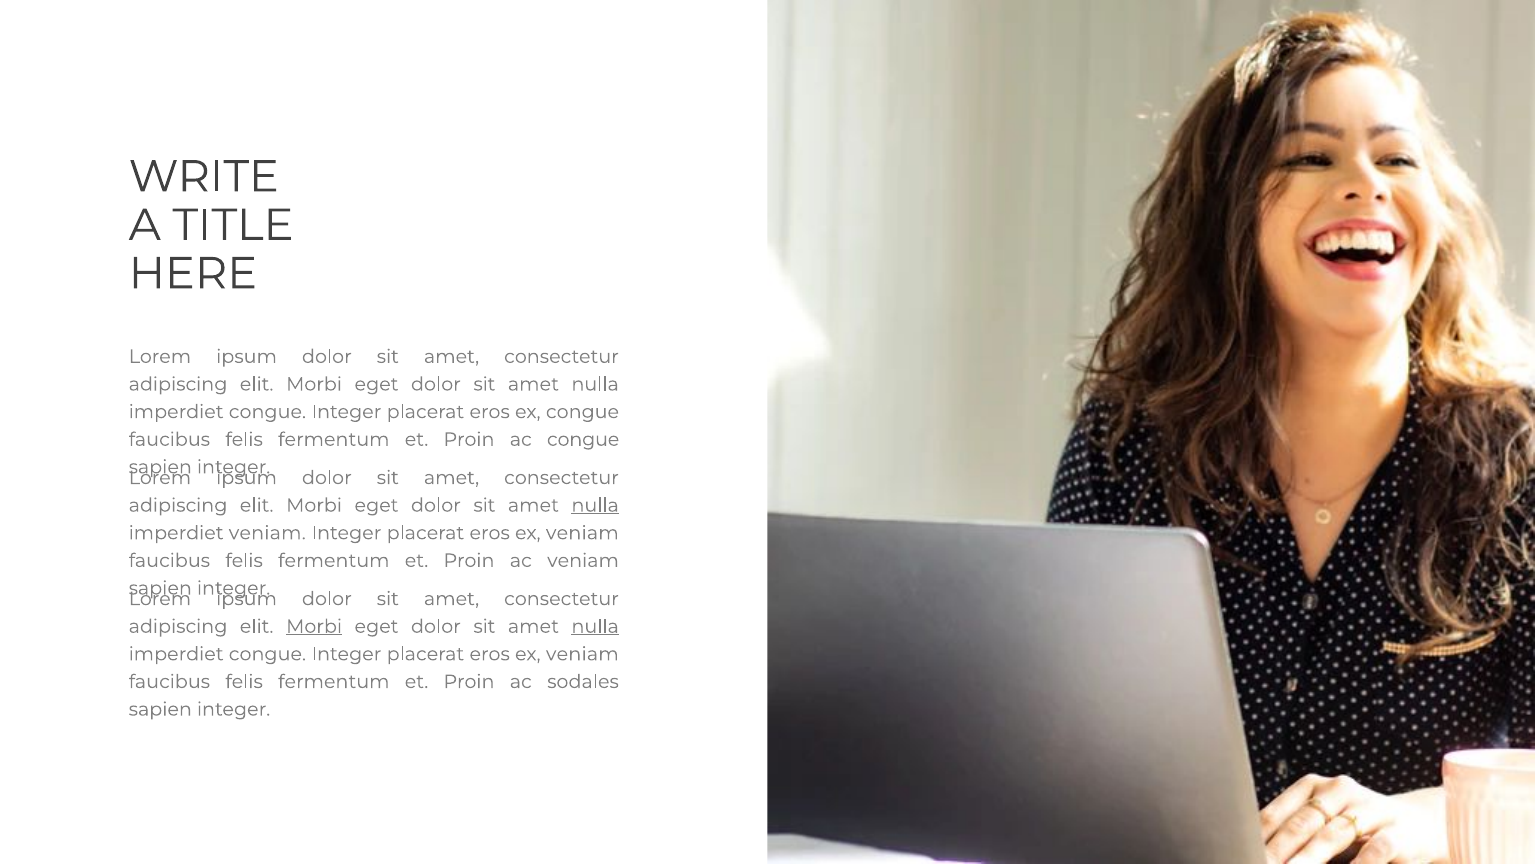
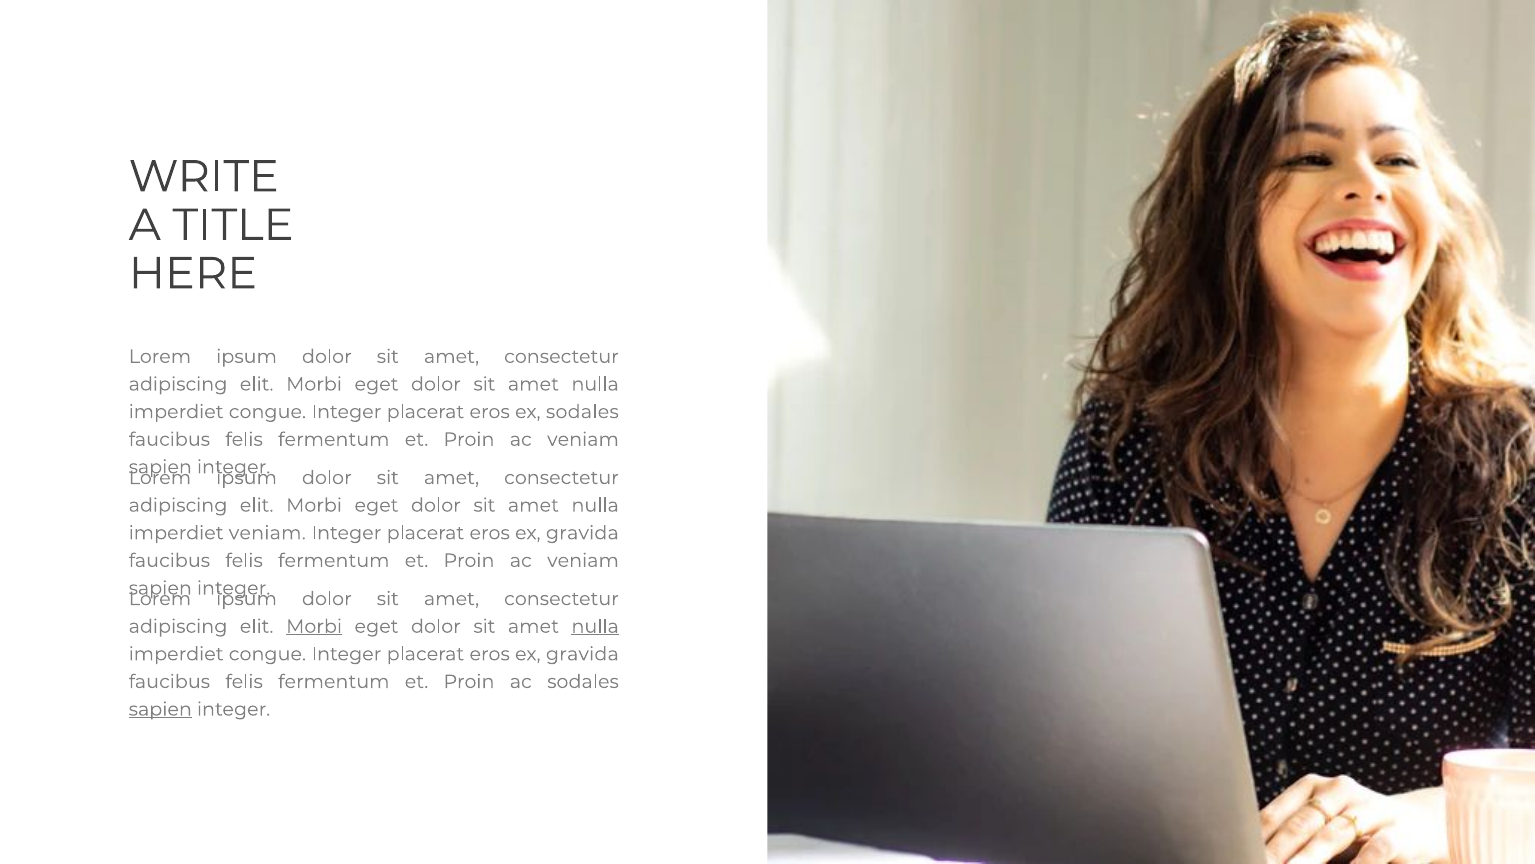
ex congue: congue -> sodales (582, 412)
congue: congue -> veniam (583, 439)
nulla underline: present -> none (595, 505)
veniam: veniam -> gravida (582, 533)
veniam: veniam -> gravida (582, 654)
sapien underline: none -> present (160, 709)
